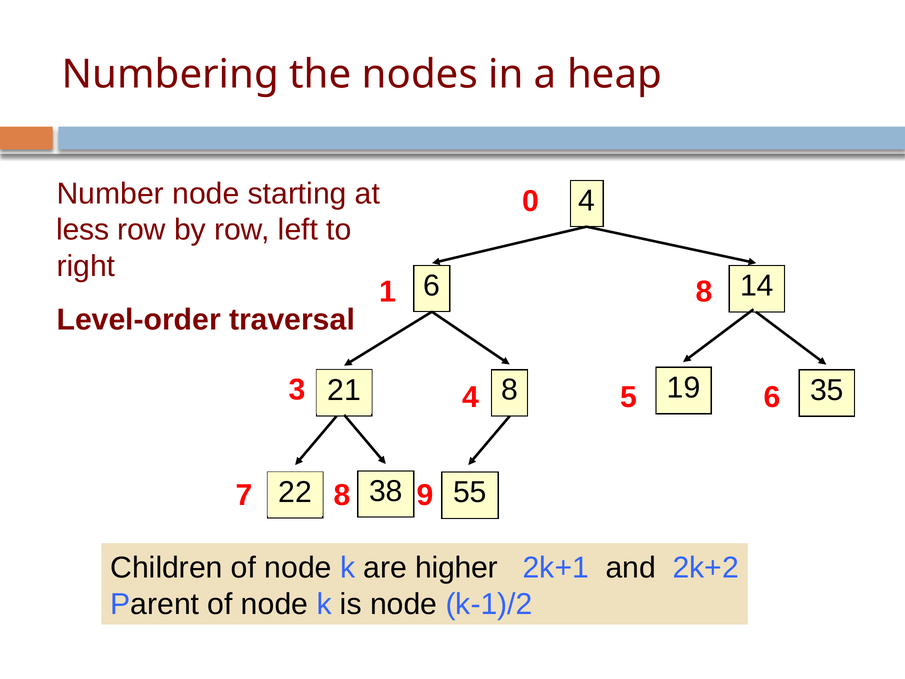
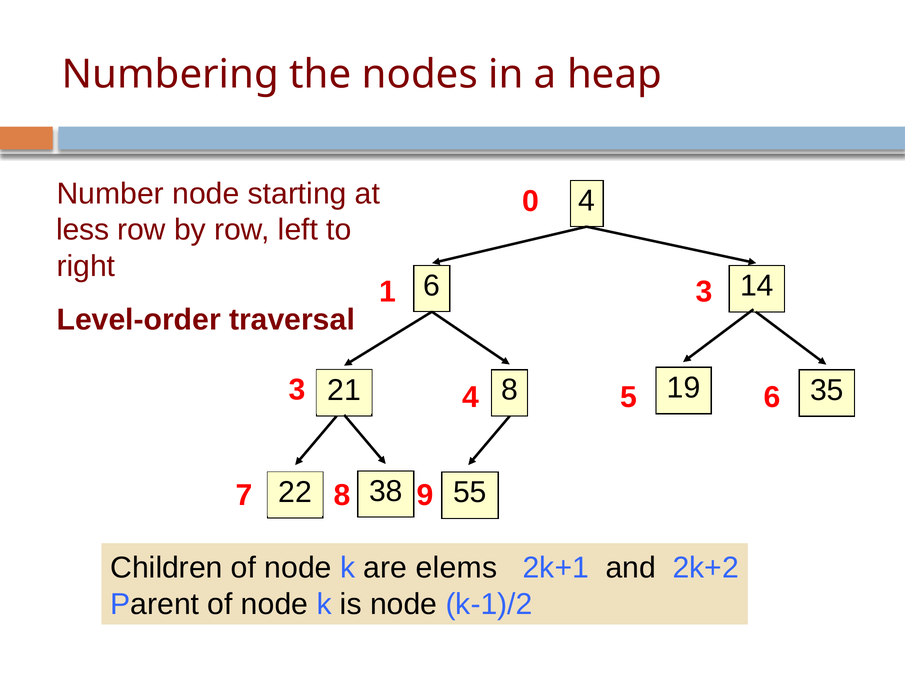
1 8: 8 -> 3 (704, 292)
higher: higher -> elems (456, 568)
